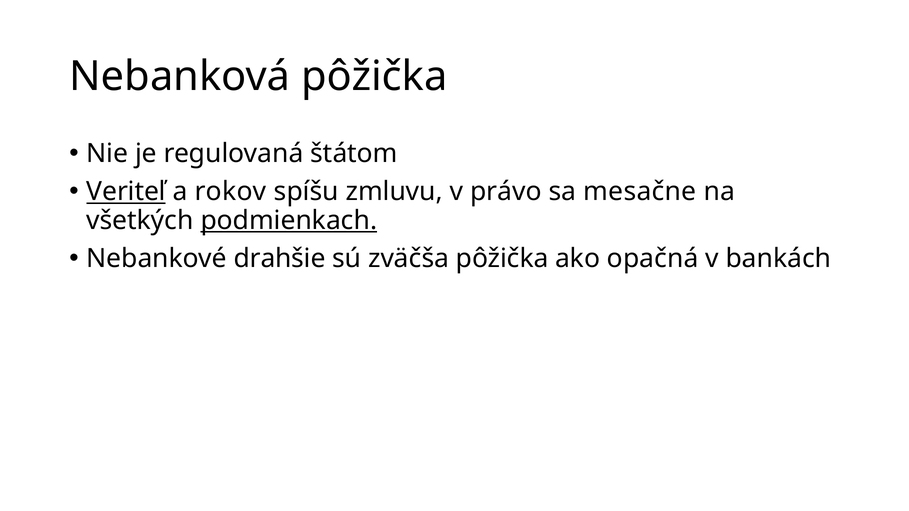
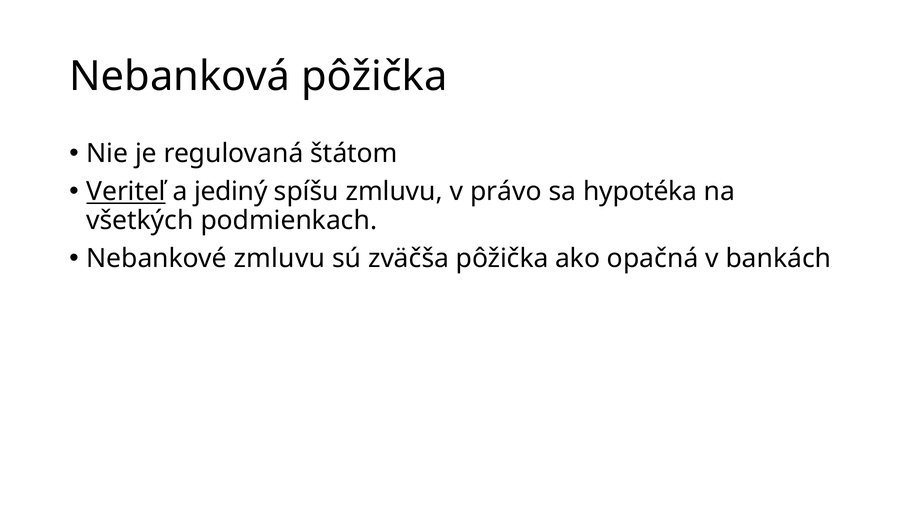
rokov: rokov -> jediný (231, 192)
mesačne: mesačne -> hypotéka (640, 192)
podmienkach underline: present -> none (289, 220)
Nebankové drahšie: drahšie -> zmluvu (279, 259)
